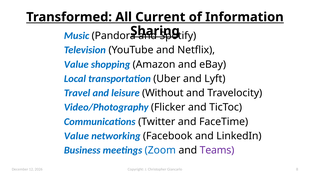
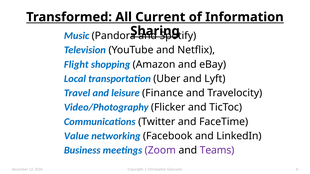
Value: Value -> Flight (76, 65)
Without: Without -> Finance (163, 93)
Zoom colour: blue -> purple (160, 151)
